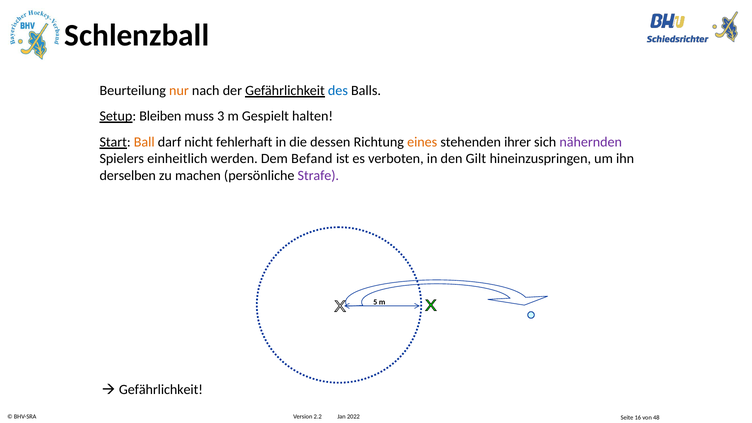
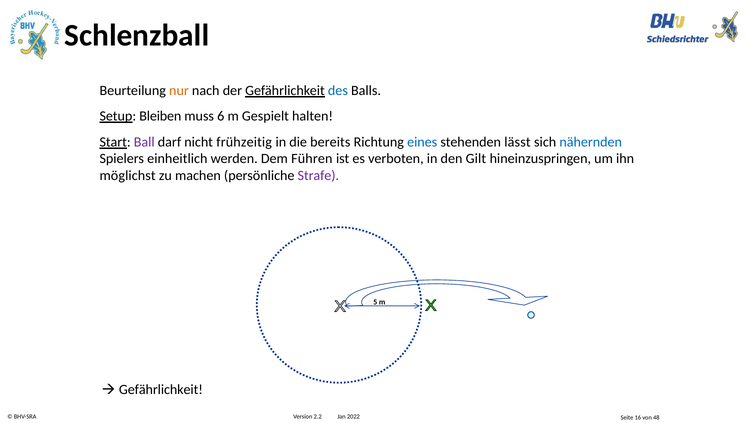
3: 3 -> 6 (221, 116)
Ball colour: orange -> purple (144, 142)
fehlerhaft: fehlerhaft -> frühzeitig (244, 142)
dessen: dessen -> bereits (330, 142)
eines colour: orange -> blue (422, 142)
ihrer: ihrer -> lässt (517, 142)
nähernden colour: purple -> blue (591, 142)
Befand: Befand -> Führen (312, 159)
derselben: derselben -> möglichst (128, 176)
